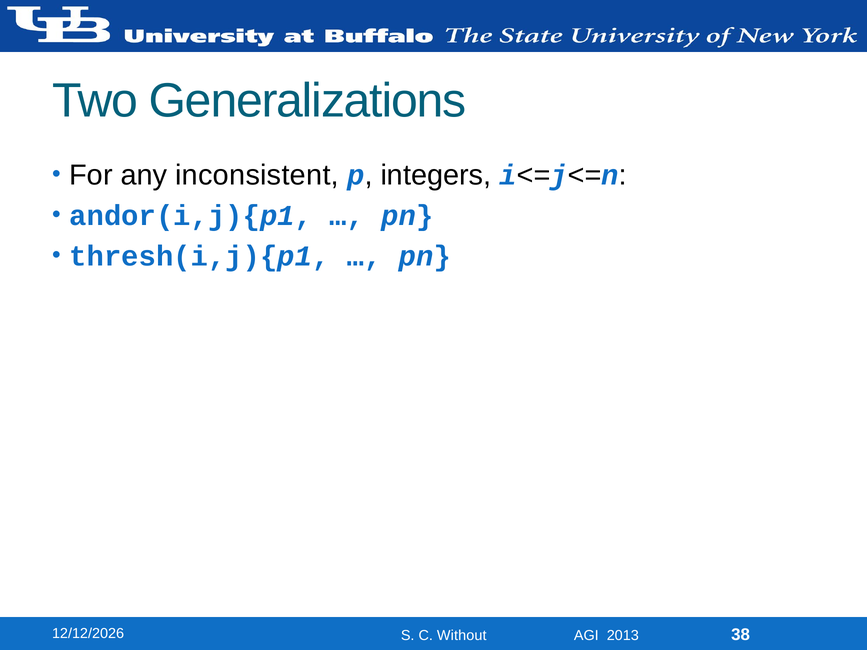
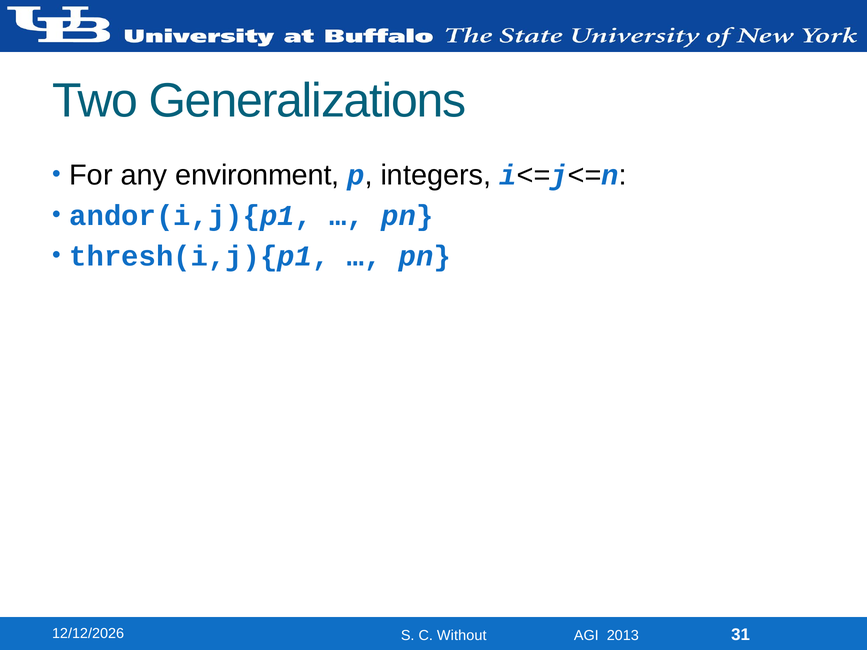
inconsistent: inconsistent -> environment (257, 175)
38: 38 -> 31 (741, 635)
